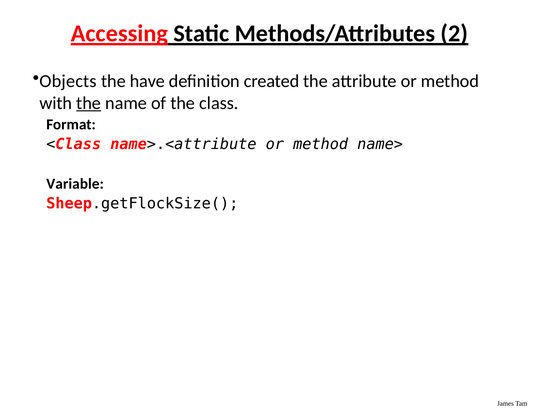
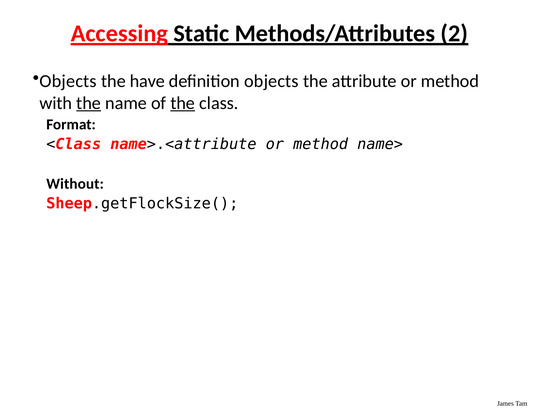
definition created: created -> objects (271, 81)
the underline: none -> present (183, 103)
Variable: Variable -> Without (75, 183)
